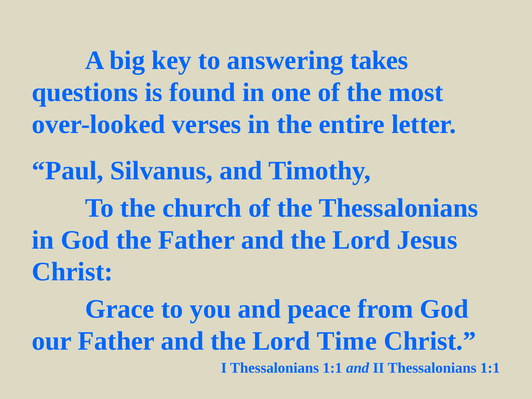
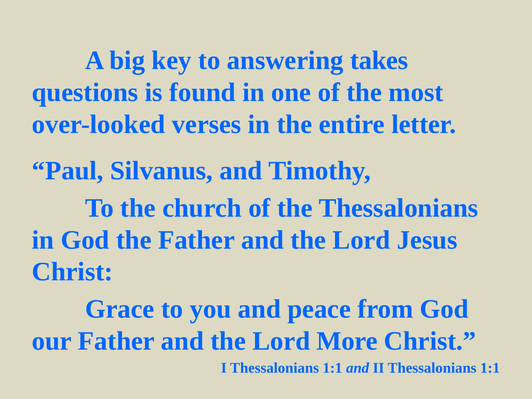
Time: Time -> More (347, 341)
